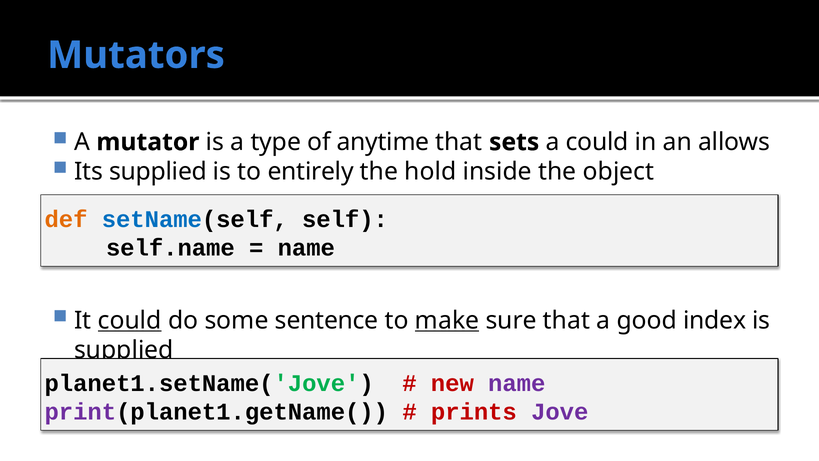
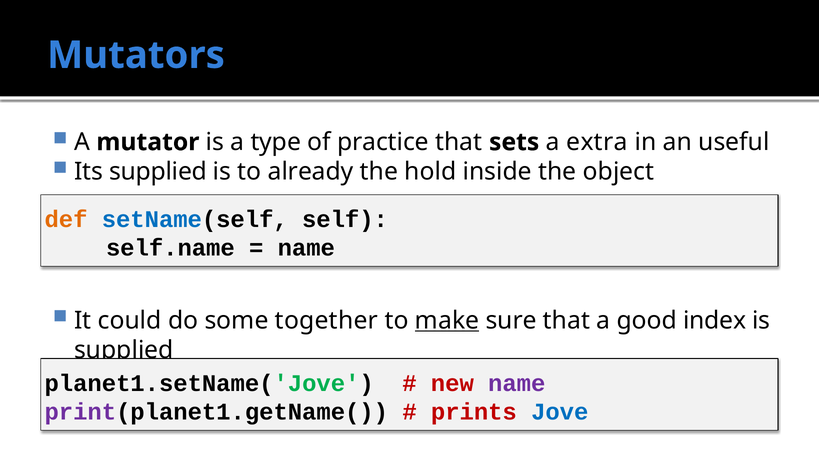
anytime: anytime -> practice (383, 142)
a could: could -> extra (597, 142)
allows: allows -> useful (734, 142)
entirely: entirely -> already (311, 172)
could underline: present -> none (130, 320)
sentence: sentence -> together (326, 320)
Jove colour: purple -> blue (560, 412)
